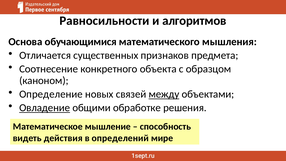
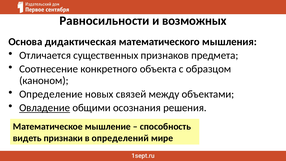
алгоритмов: алгоритмов -> возможных (194, 21)
обучающимися: обучающимися -> дидактическая (81, 42)
между underline: present -> none (164, 94)
обработке: обработке -> осознания (137, 108)
действия: действия -> признаки (63, 138)
